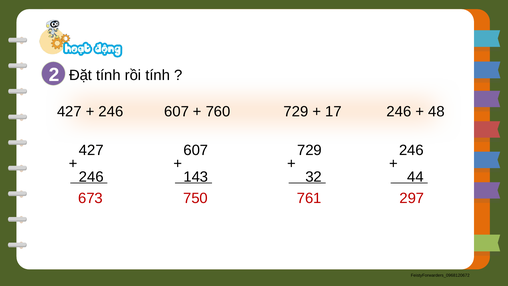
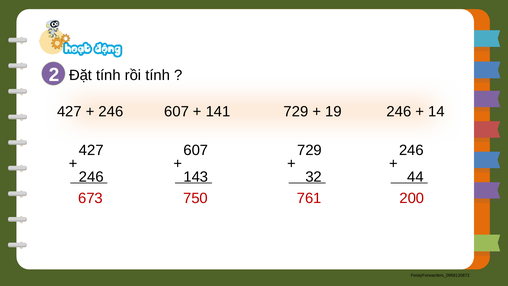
760: 760 -> 141 (218, 112)
17: 17 -> 19 (333, 112)
48: 48 -> 14 (436, 112)
297: 297 -> 200 (412, 198)
